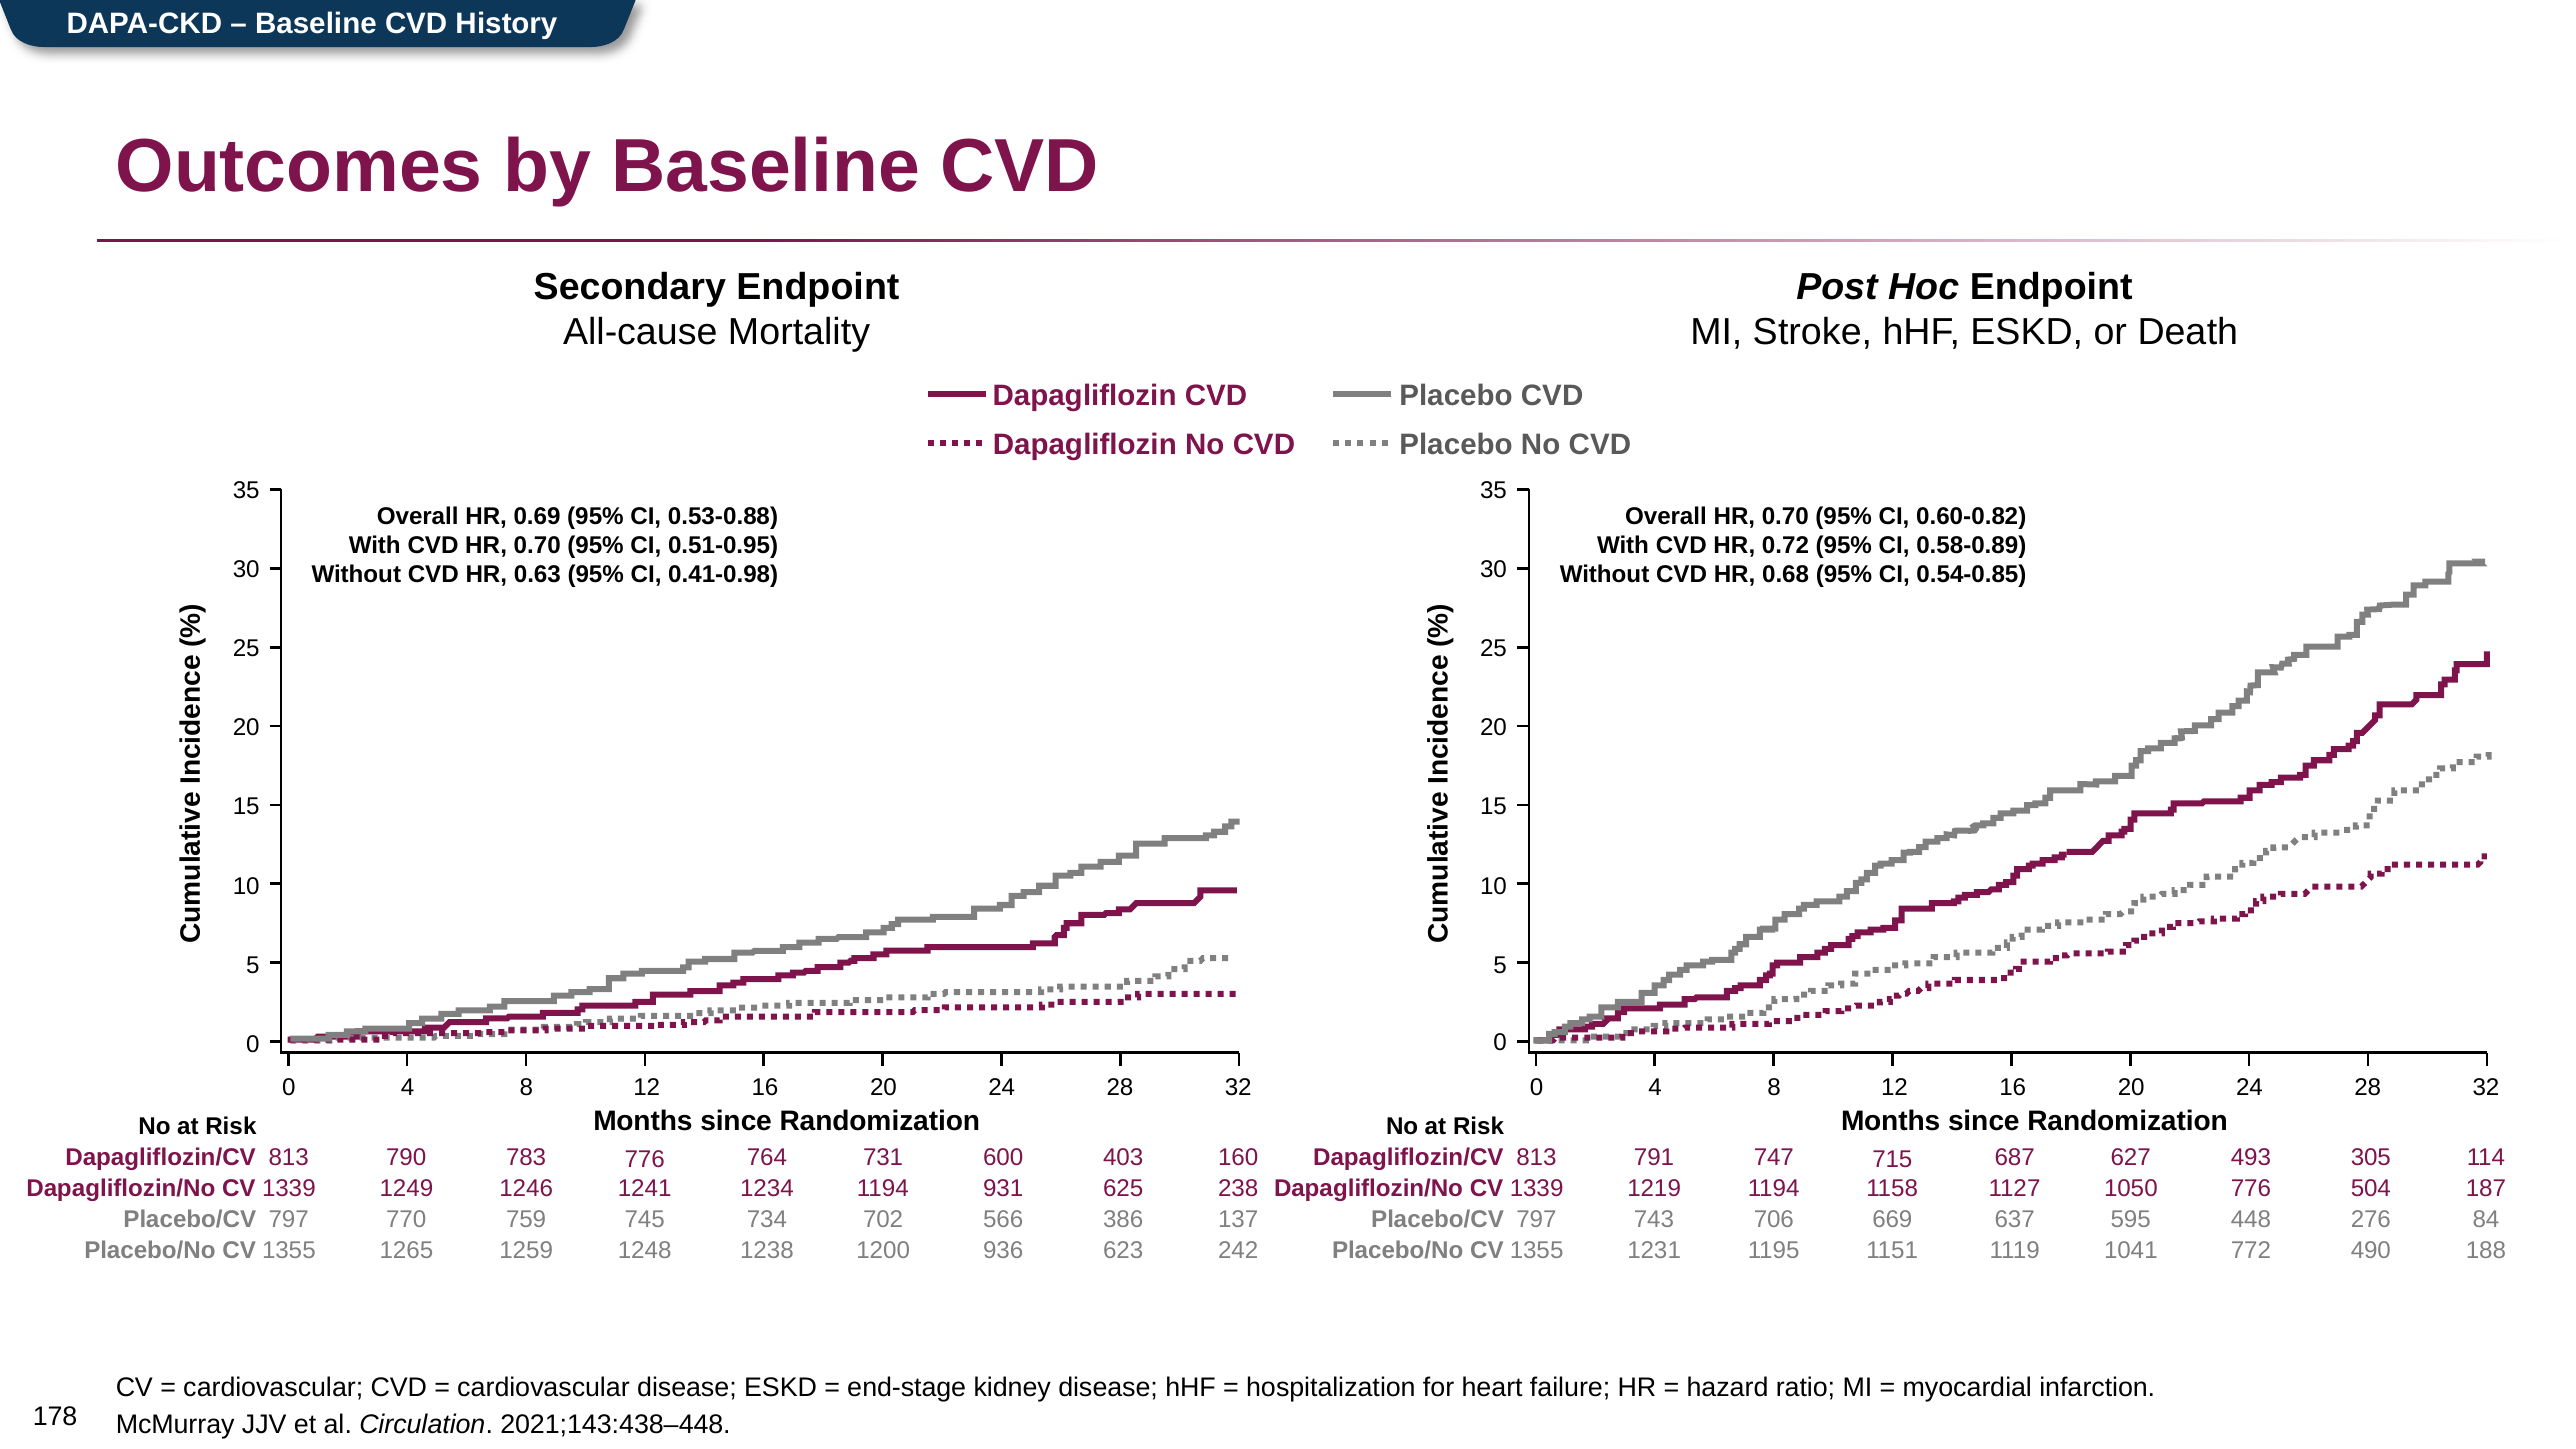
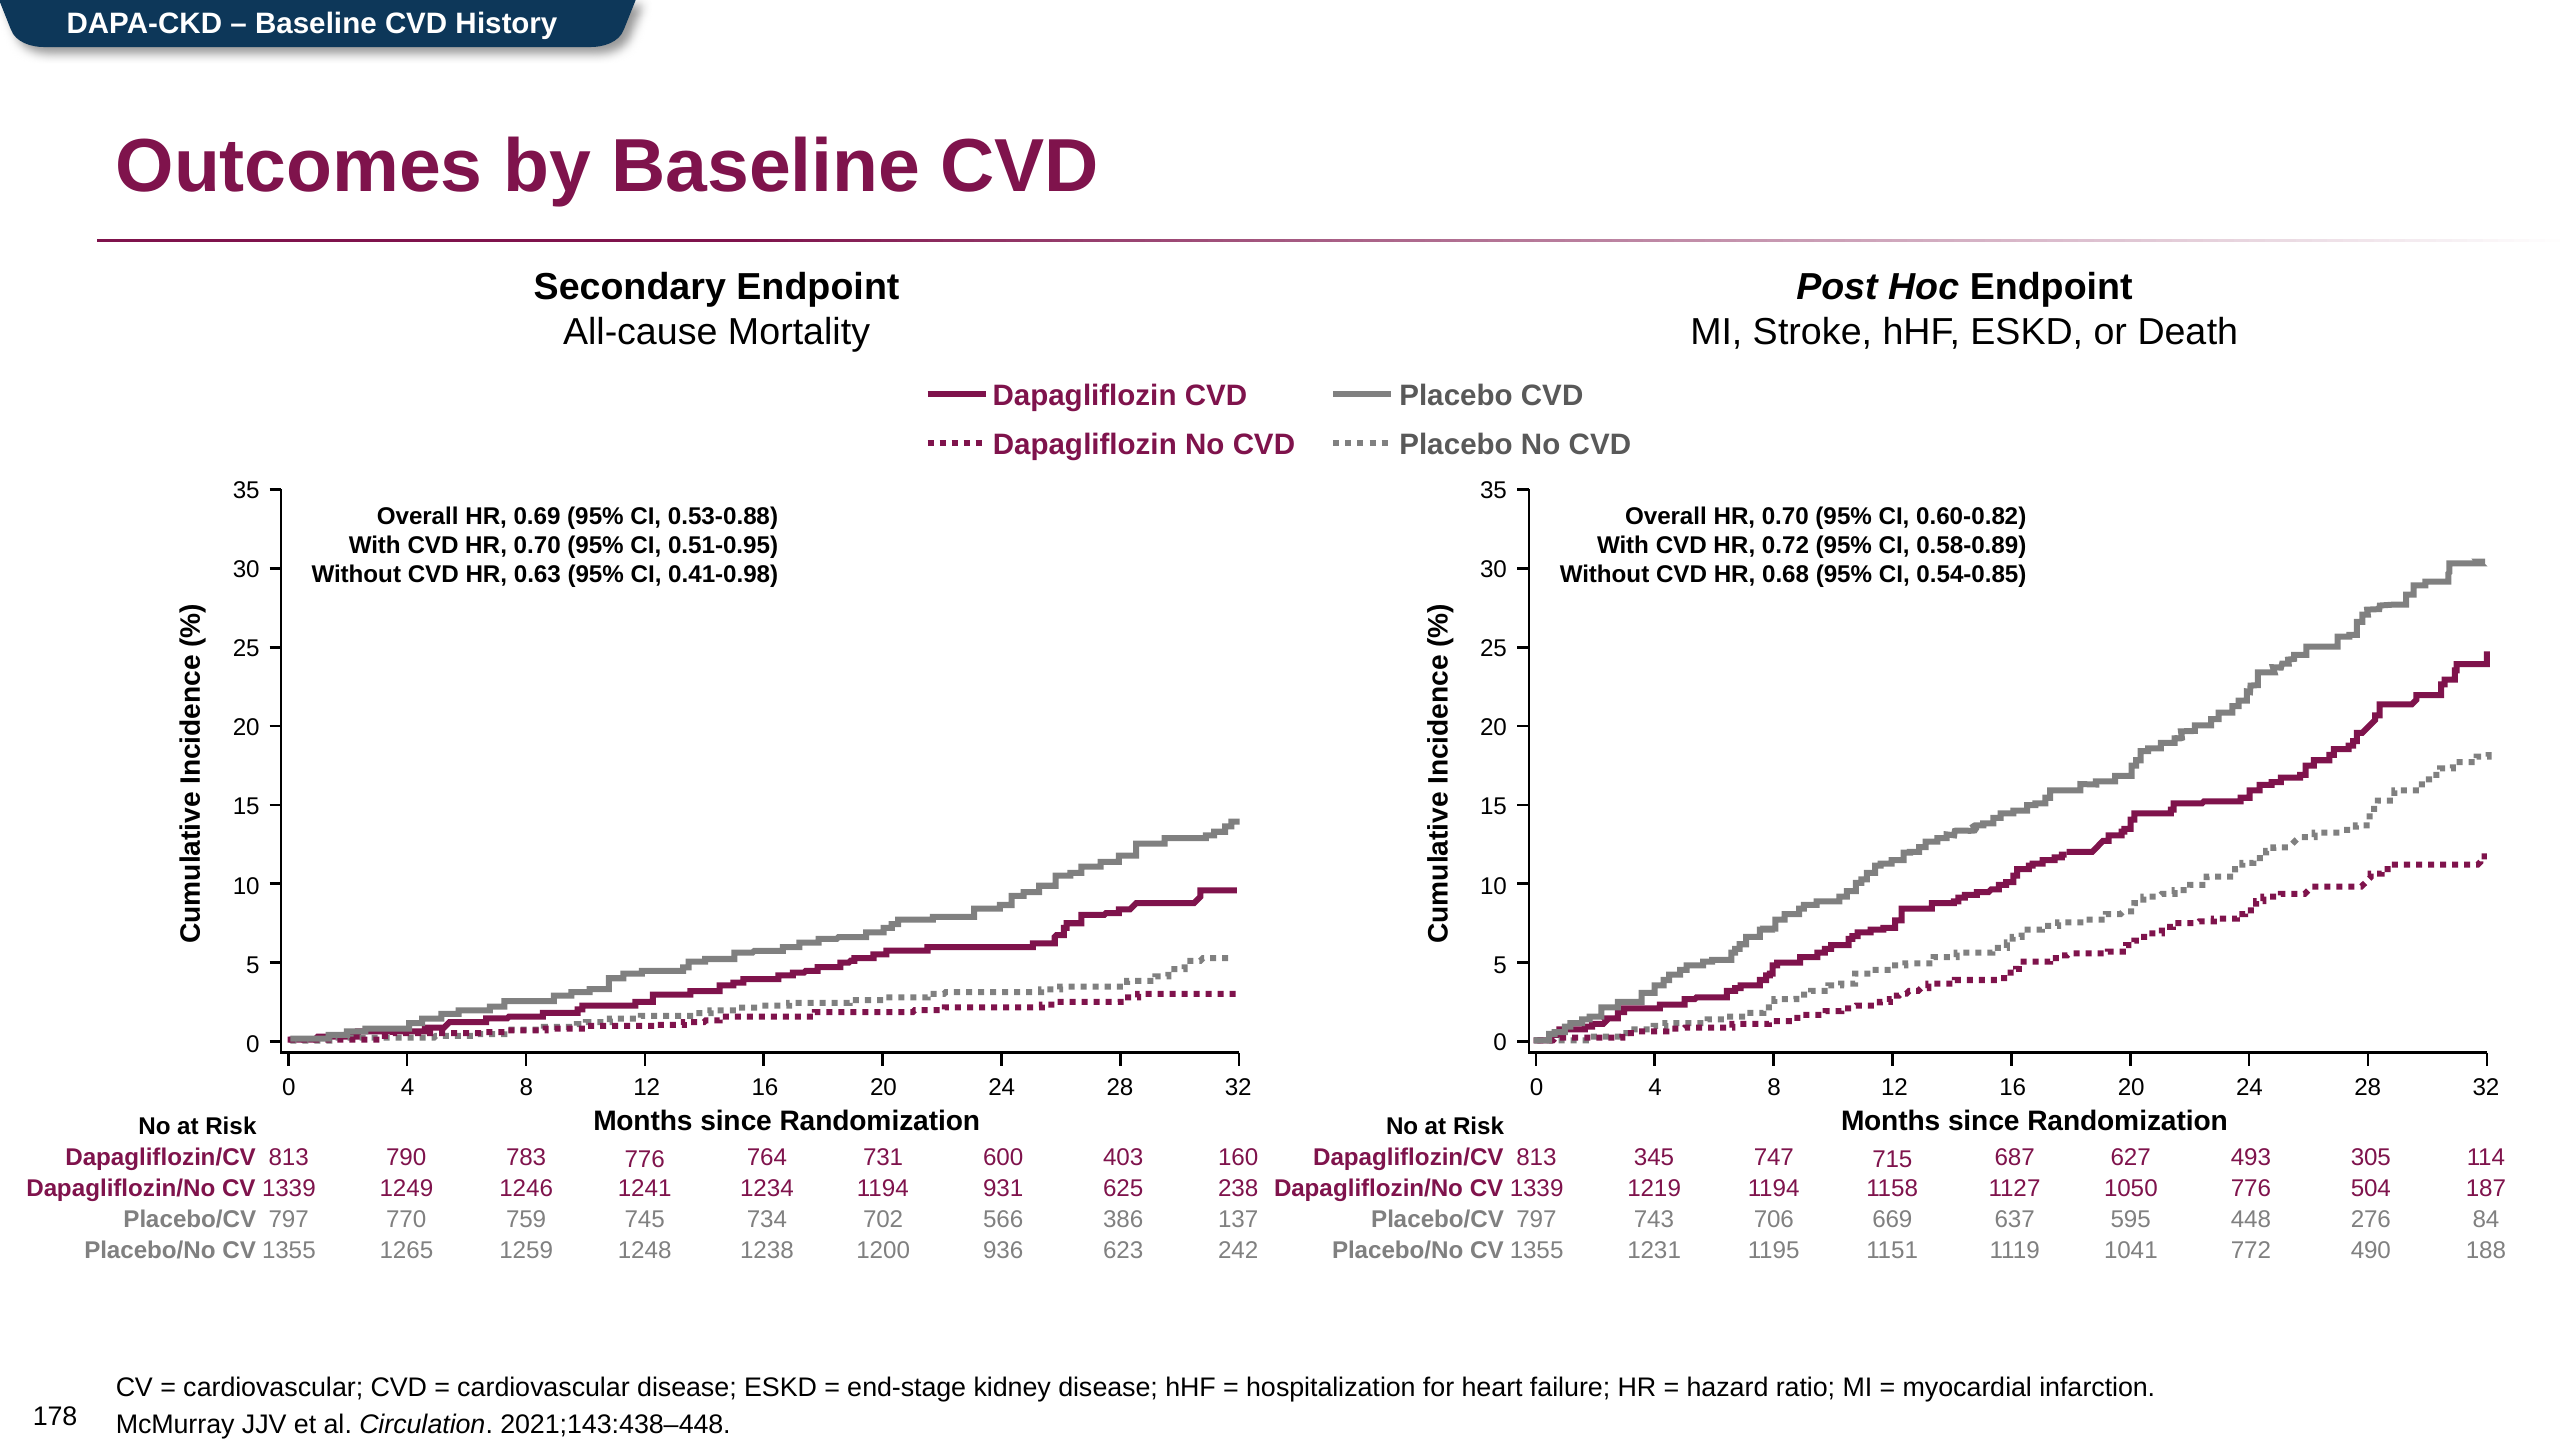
791: 791 -> 345 (1654, 1157)
